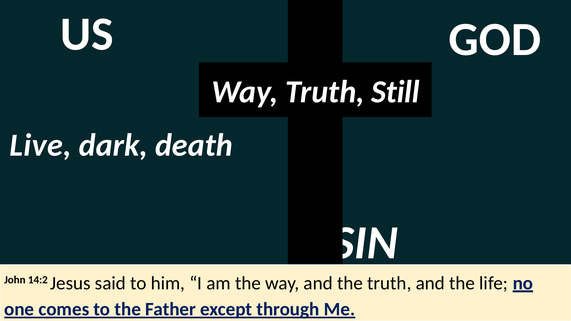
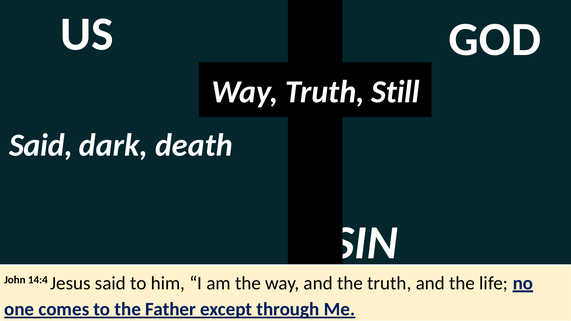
Live: Live -> Said (41, 145)
14:2: 14:2 -> 14:4 (38, 280)
